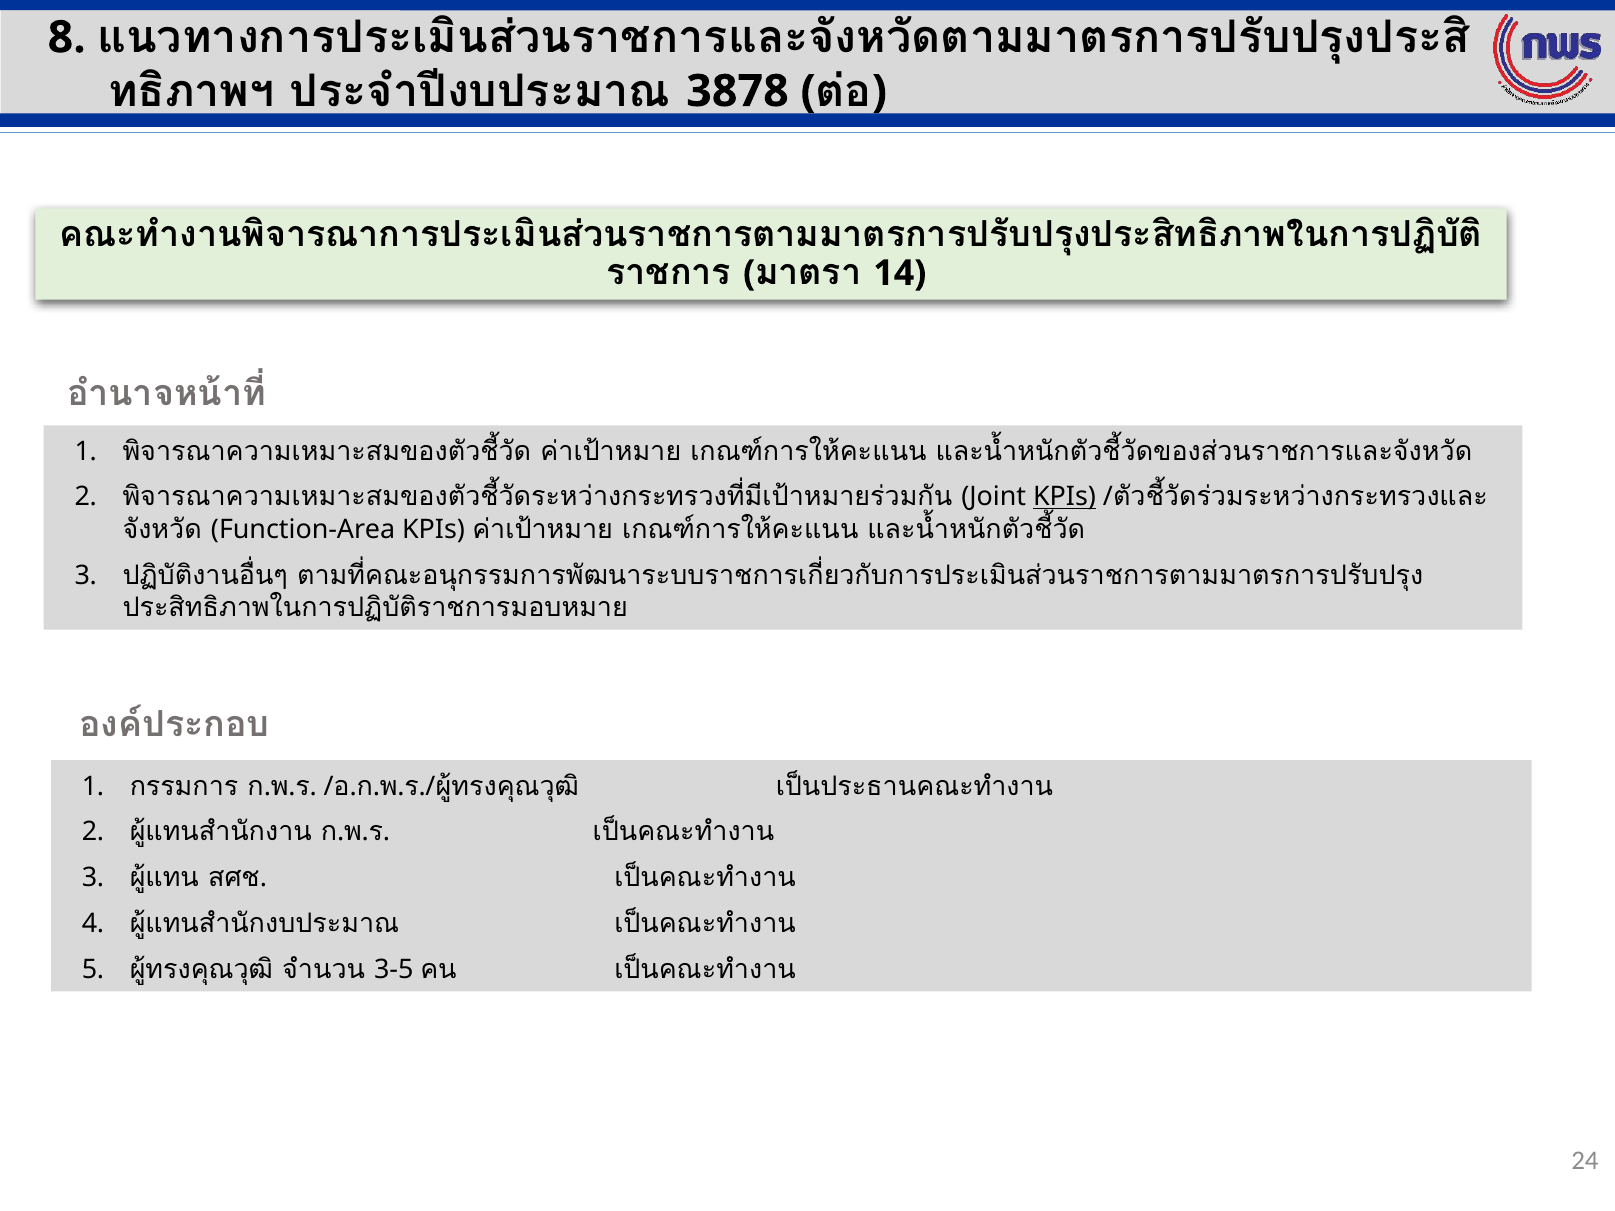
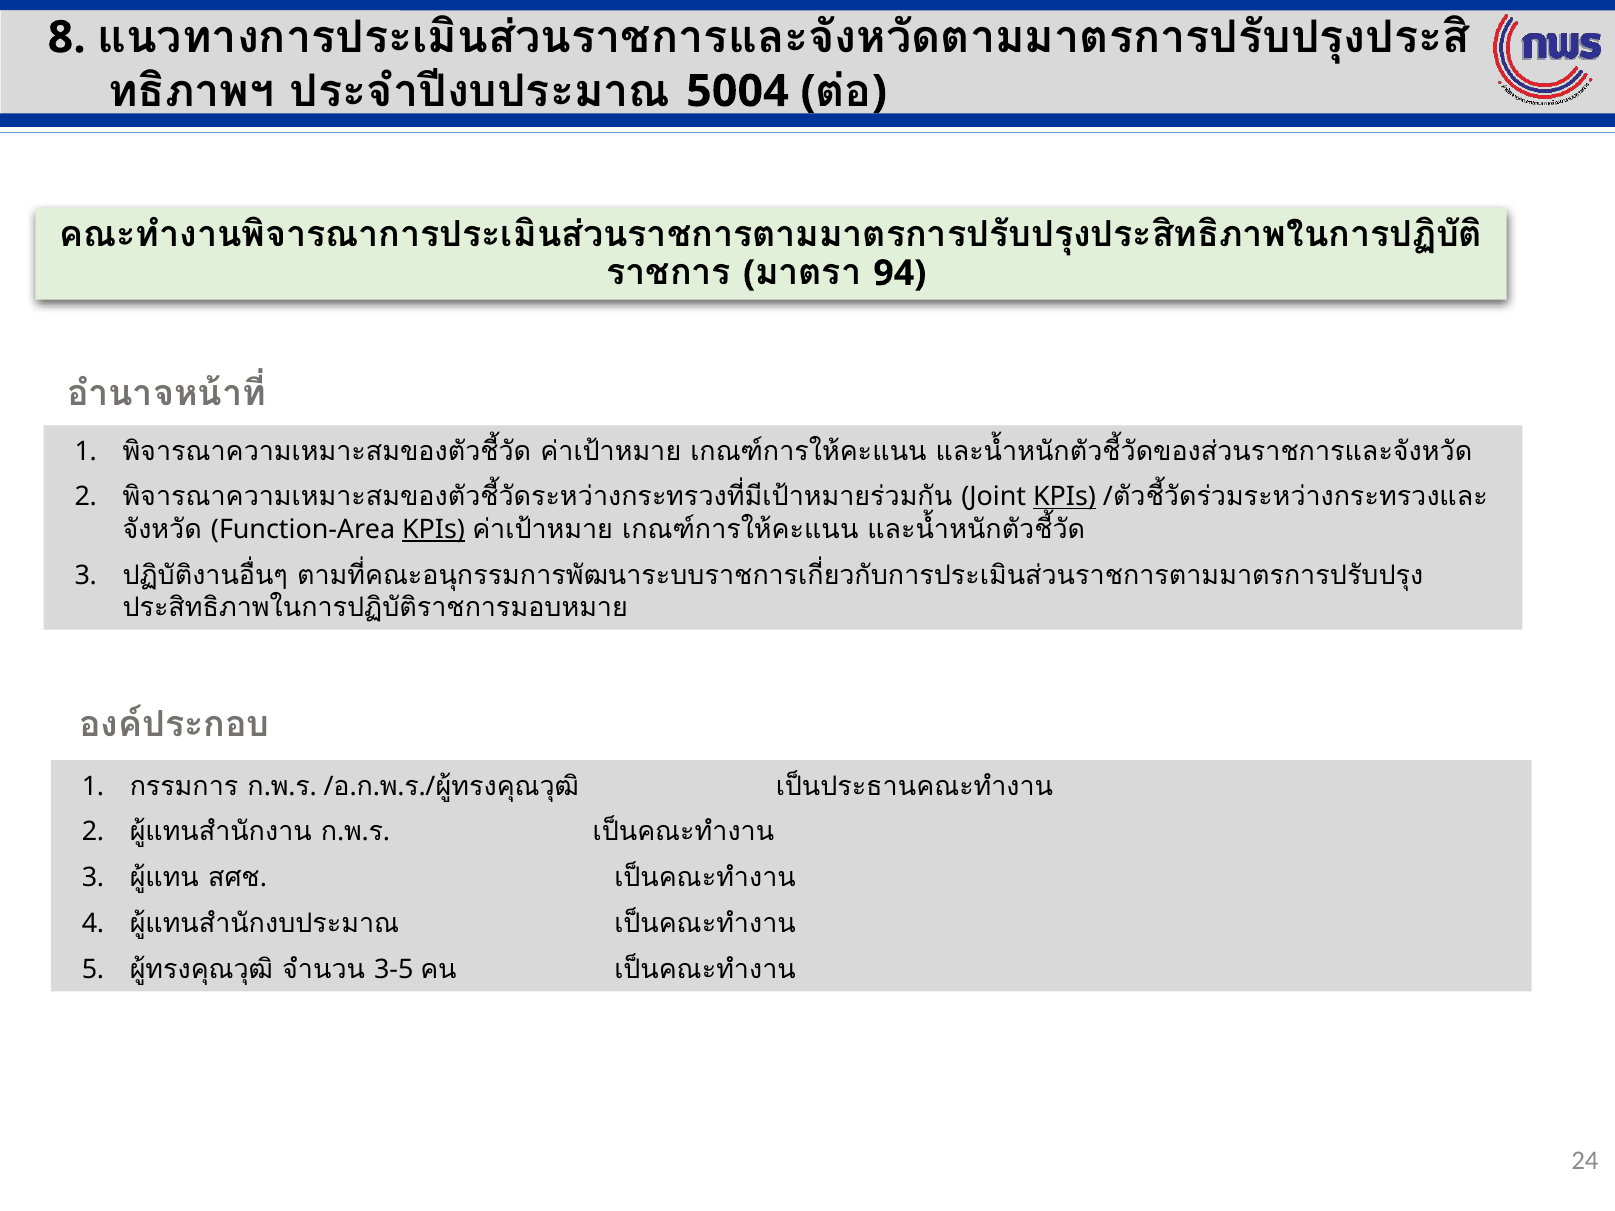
3878: 3878 -> 5004 (737, 91)
14: 14 -> 94 (900, 273)
KPIs underline: none -> present (434, 529)
